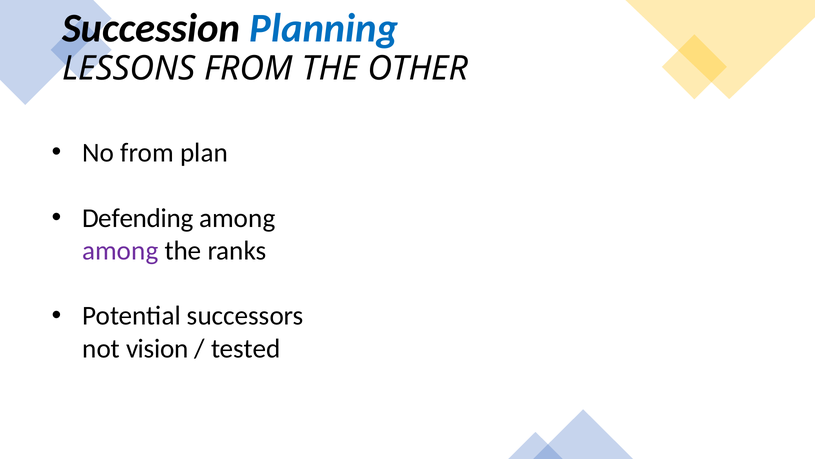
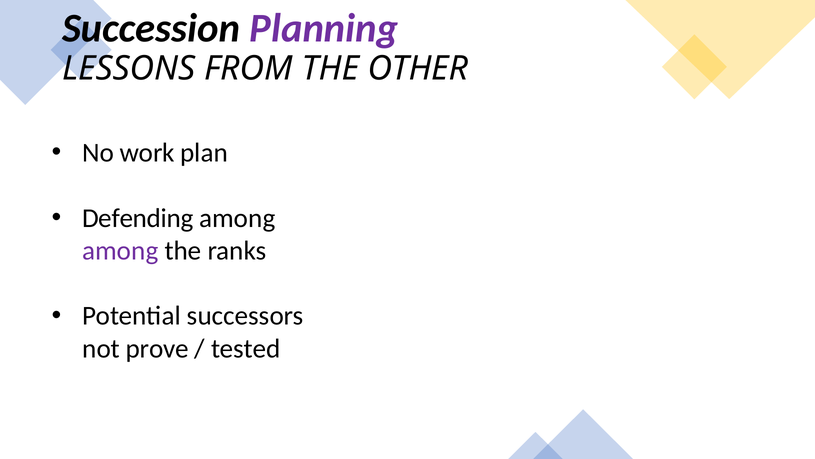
Planning colour: blue -> purple (324, 28)
No from: from -> work (147, 153)
vision: vision -> prove (157, 348)
